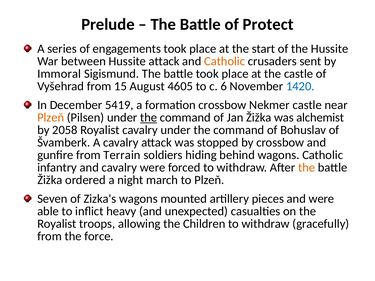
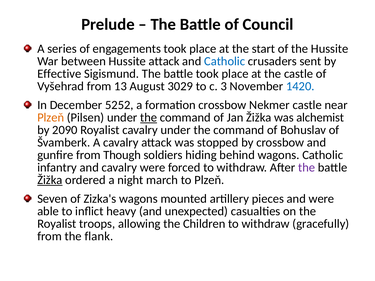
Protect: Protect -> Council (268, 24)
Catholic colour: orange -> blue (225, 61)
Immoral: Immoral -> Effective (59, 74)
15: 15 -> 13 (121, 86)
4605: 4605 -> 3029 (180, 86)
6: 6 -> 3 (224, 86)
5419: 5419 -> 5252 (119, 105)
2058: 2058 -> 2090 (65, 130)
Terrain: Terrain -> Though (122, 155)
the colour: orange -> purple (307, 168)
Žižka underline: none -> present (50, 180)
force: force -> flank (99, 236)
